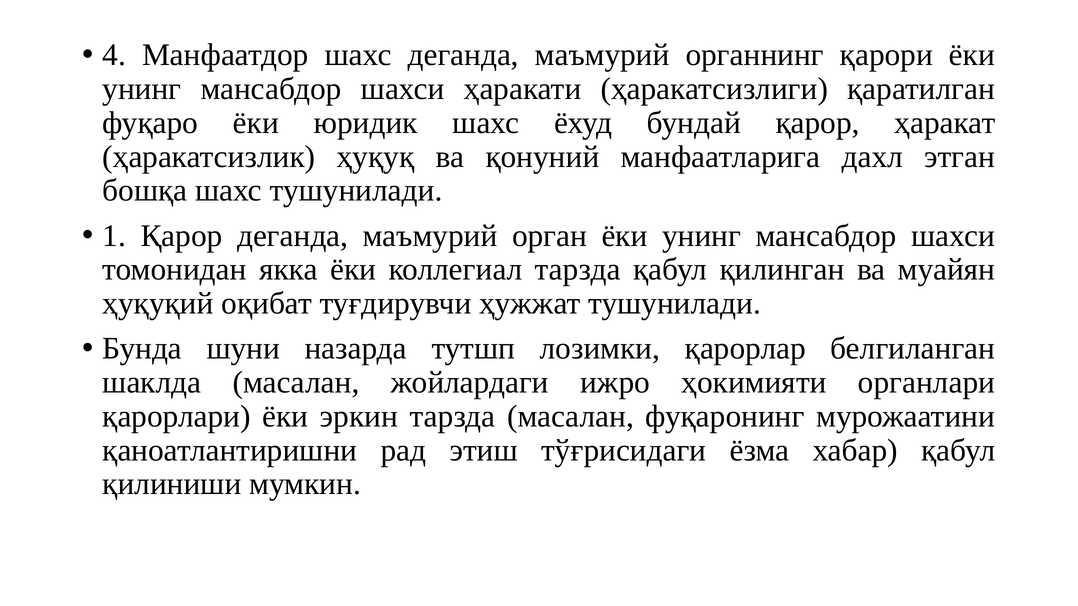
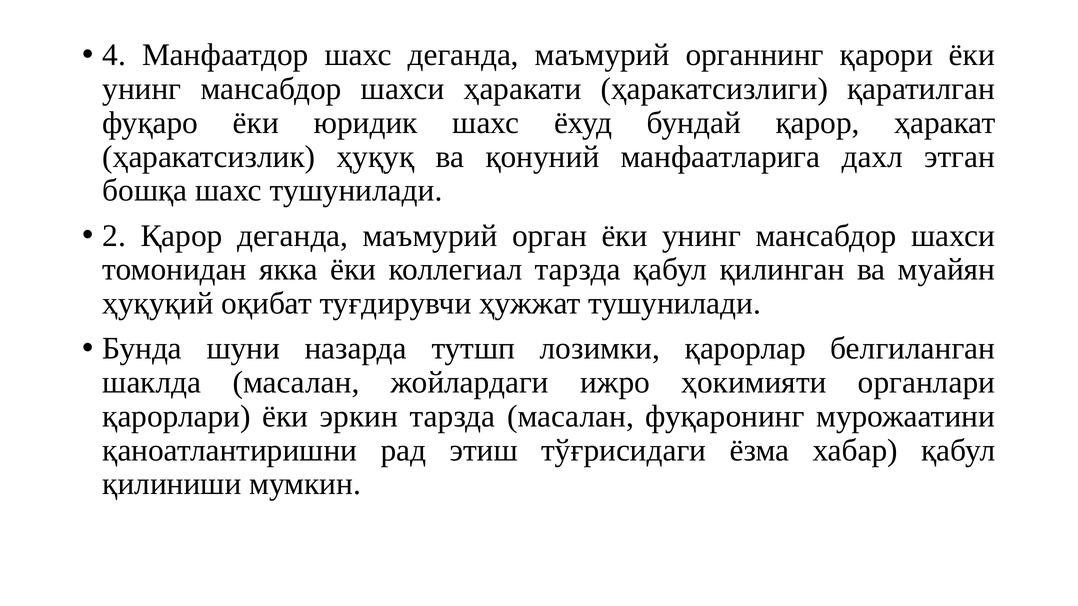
1: 1 -> 2 (114, 236)
